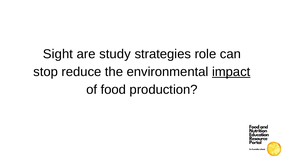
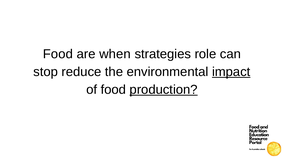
Sight: Sight -> Food (58, 54)
study: study -> when (115, 54)
production underline: none -> present (164, 90)
